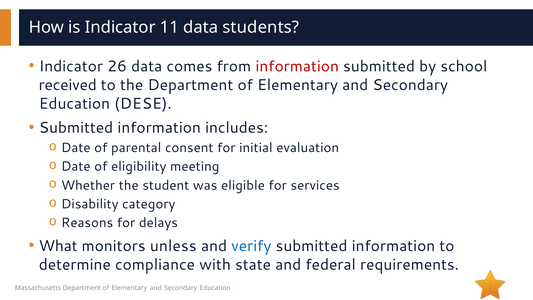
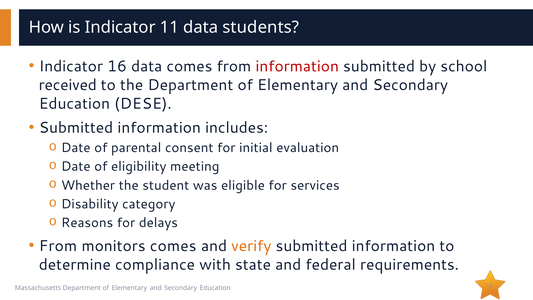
26: 26 -> 16 (117, 66)
What: What -> From (58, 246)
monitors unless: unless -> comes (173, 246)
verify colour: blue -> orange (251, 246)
